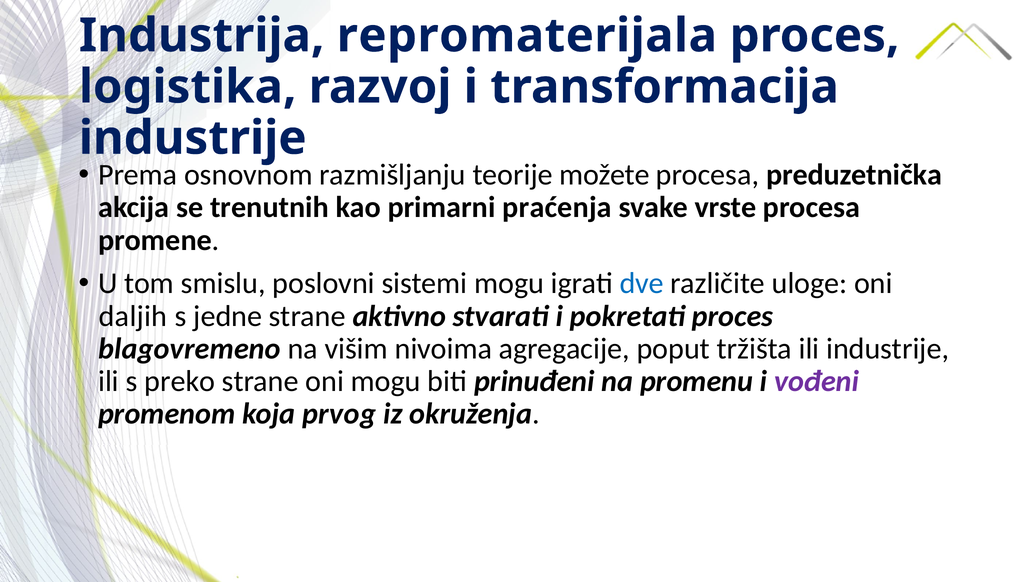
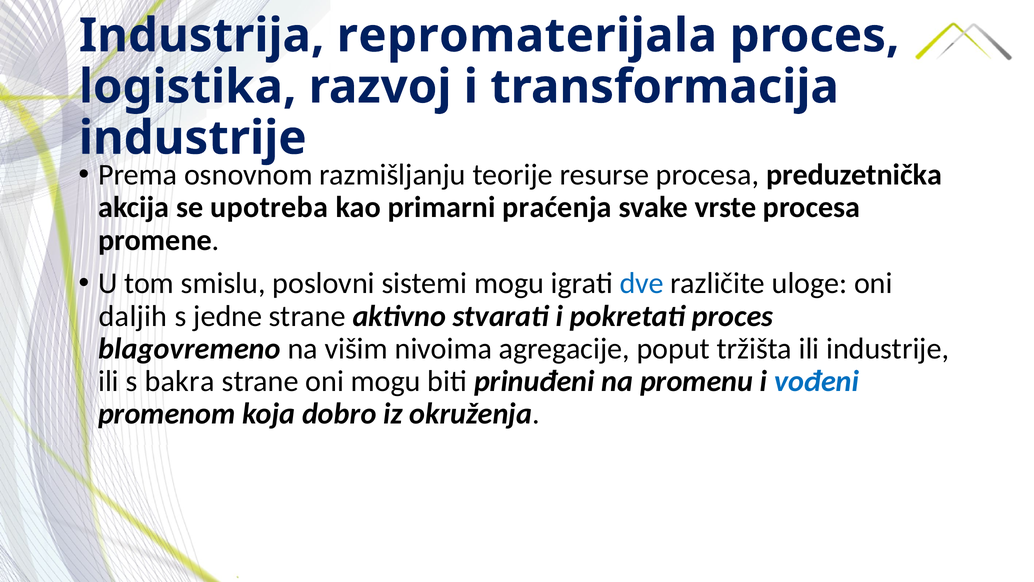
možete: možete -> resurse (604, 175)
trenutnih: trenutnih -> upotreba (269, 207)
preko: preko -> bakra (180, 381)
vođeni colour: purple -> blue (817, 381)
prvog: prvog -> dobro (339, 414)
